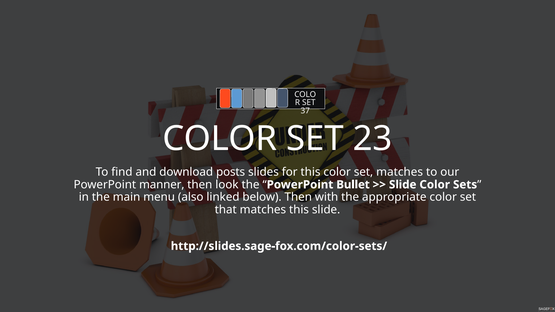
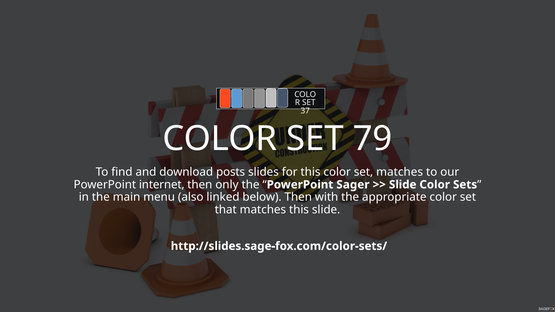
23: 23 -> 79 (373, 139)
manner: manner -> internet (162, 185)
look: look -> only (227, 185)
Bullet: Bullet -> Sager (353, 185)
